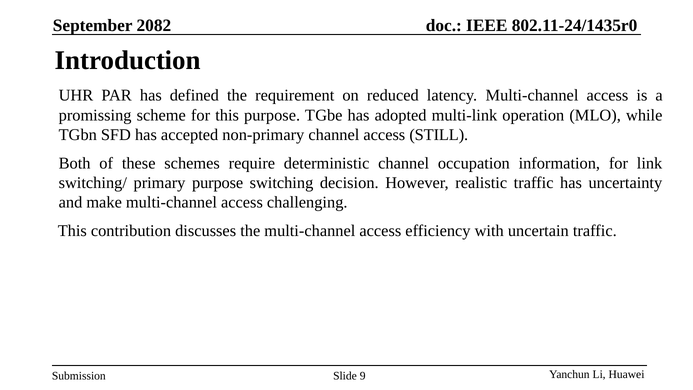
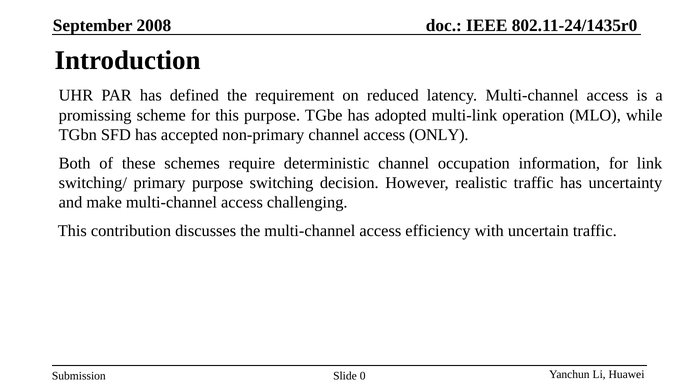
2082: 2082 -> 2008 (154, 25)
STILL: STILL -> ONLY (439, 135)
9: 9 -> 0 (363, 376)
